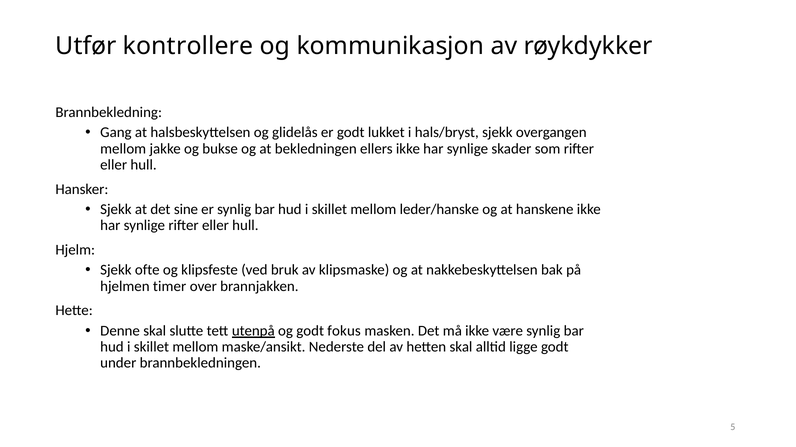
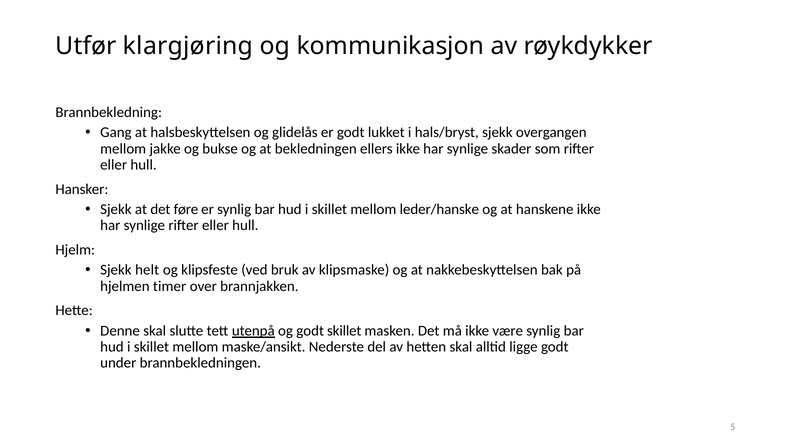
kontrollere: kontrollere -> klargjøring (188, 46)
sine: sine -> føre (186, 210)
ofte: ofte -> helt (147, 270)
godt fokus: fokus -> skillet (344, 331)
